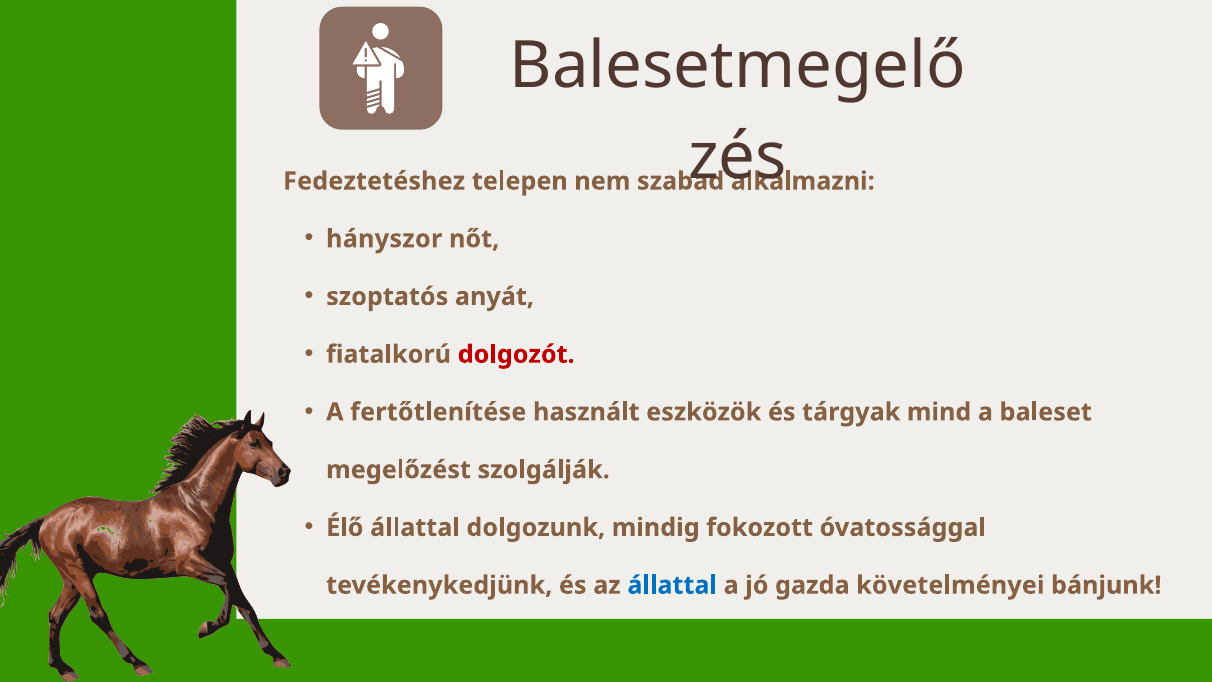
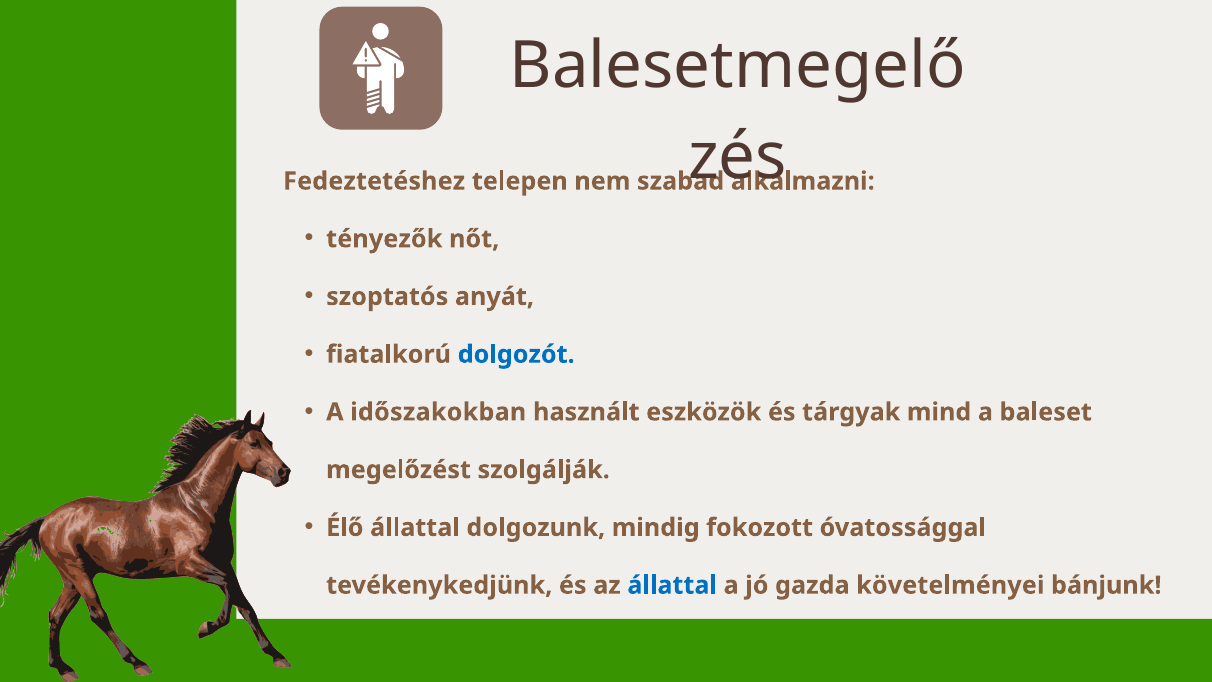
hányszor: hányszor -> tényezők (384, 239)
dolgozót colour: red -> blue (516, 354)
fertőtlenítése: fertőtlenítése -> időszakokban (438, 412)
